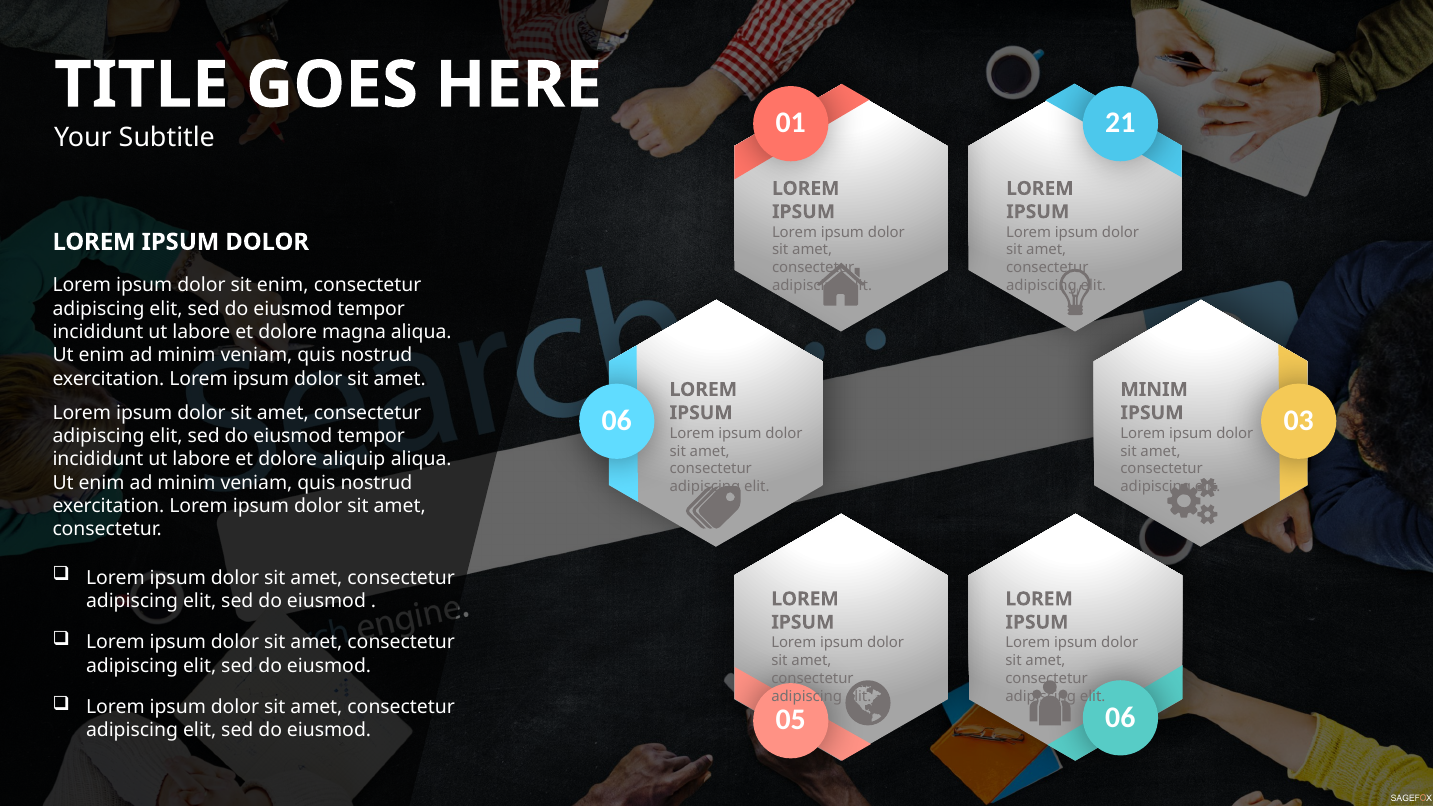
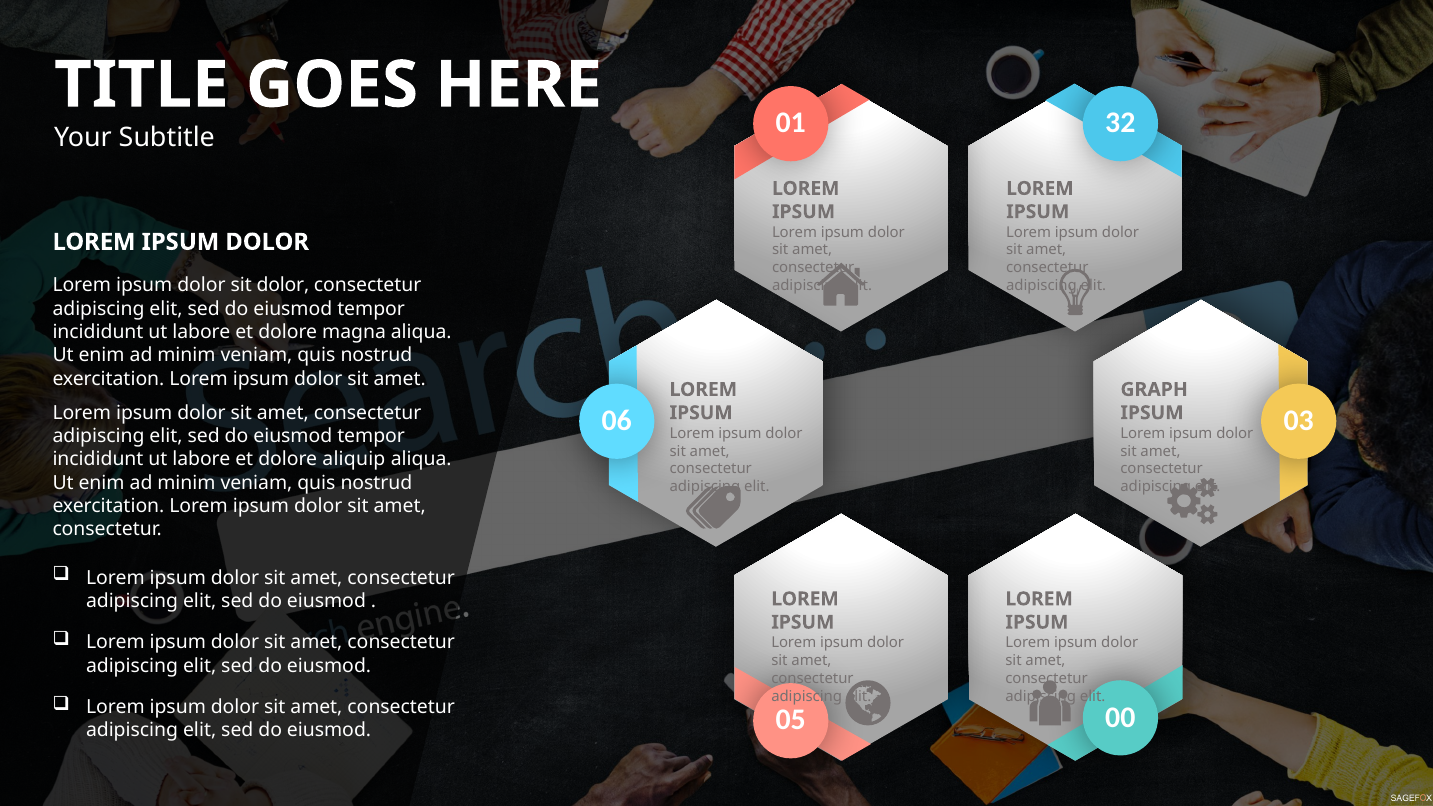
21: 21 -> 32 (1120, 123)
sit enim: enim -> dolor (283, 286)
MINIM: MINIM -> GRAPH (1154, 390)
05 06: 06 -> 00 (1120, 717)
